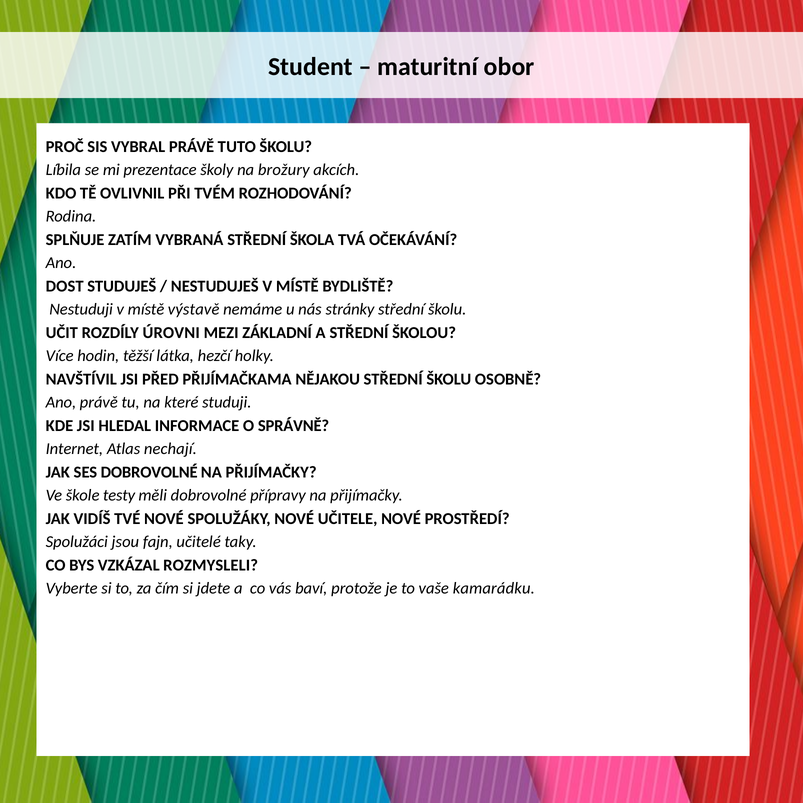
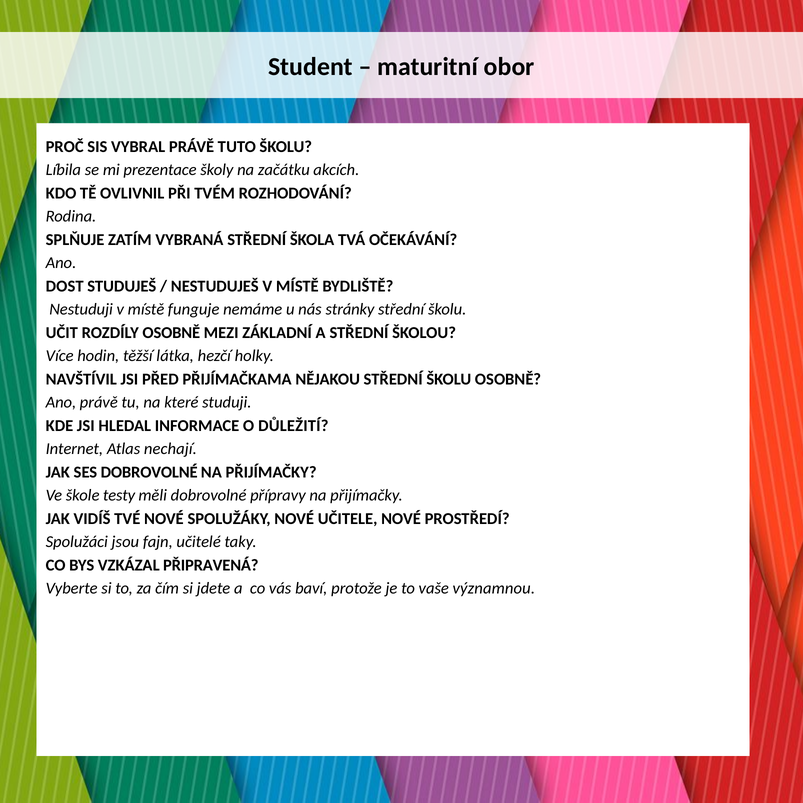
brožury: brožury -> začátku (284, 170)
výstavě: výstavě -> funguje (194, 309)
ROZDÍLY ÚROVNI: ÚROVNI -> OSOBNĚ (171, 333)
SPRÁVNĚ: SPRÁVNĚ -> DŮLEŽITÍ (293, 426)
ROZMYSLELI: ROZMYSLELI -> PŘIPRAVENÁ (211, 565)
kamarádku: kamarádku -> významnou (494, 588)
